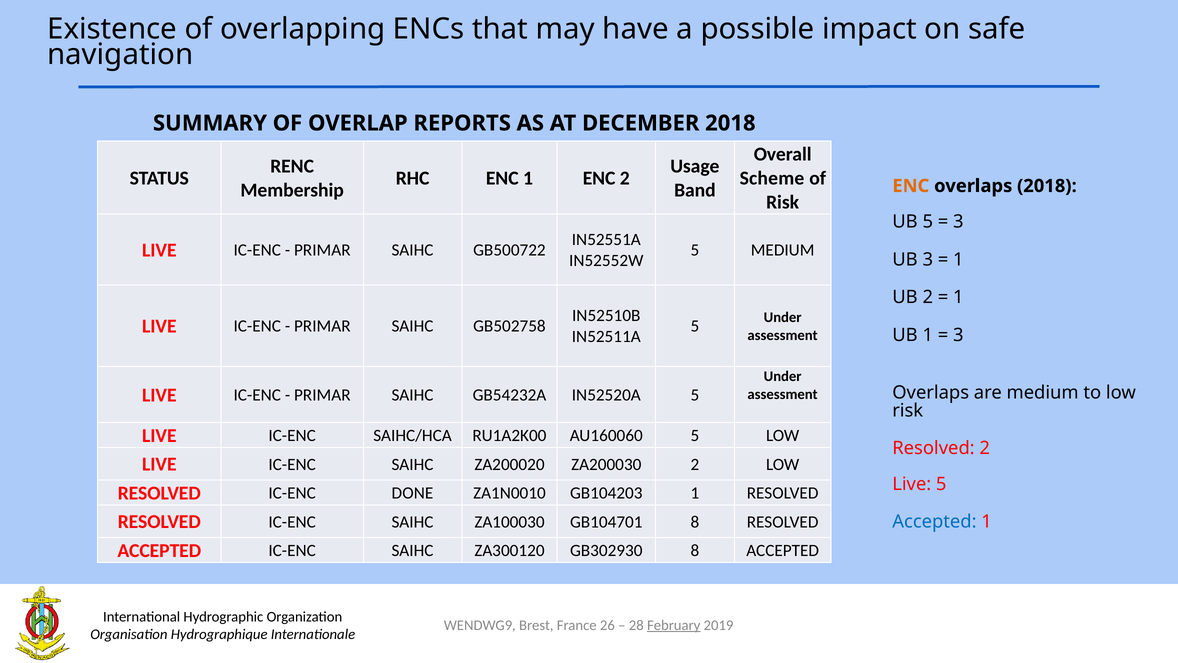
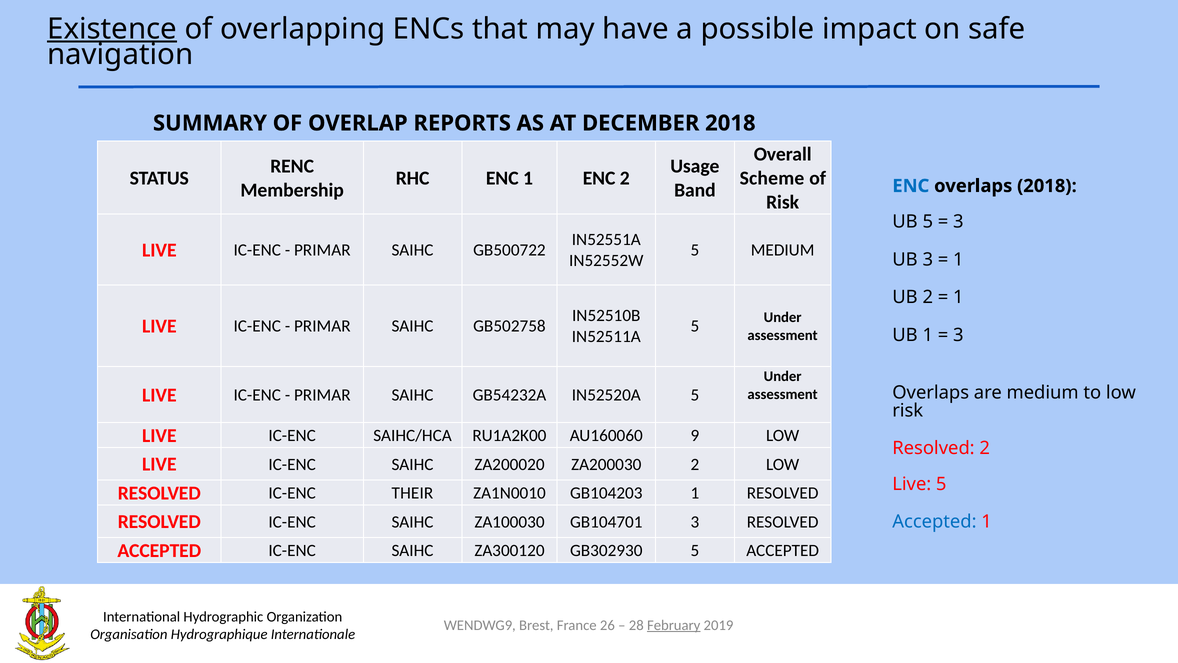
Existence underline: none -> present (112, 29)
ENC colour: orange -> blue (911, 186)
AU160060 5: 5 -> 9 (695, 435)
DONE: DONE -> THEIR (412, 493)
GB104701 8: 8 -> 3 (695, 522)
GB302930 8: 8 -> 5 (695, 550)
